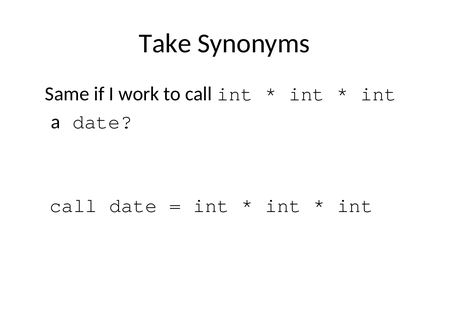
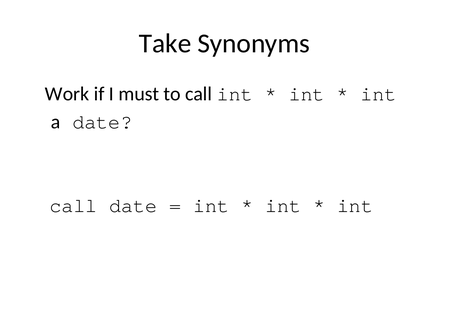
Same: Same -> Work (67, 94)
work: work -> must (139, 94)
